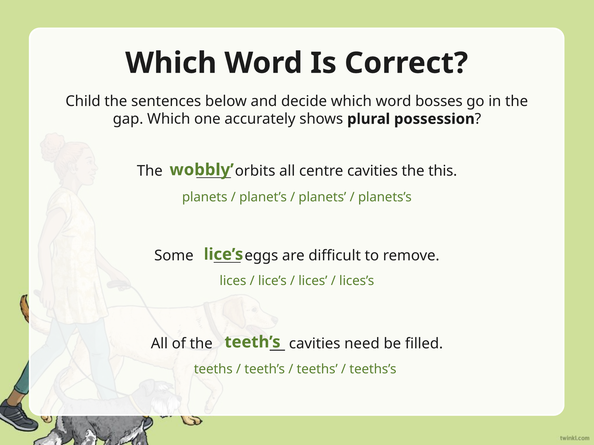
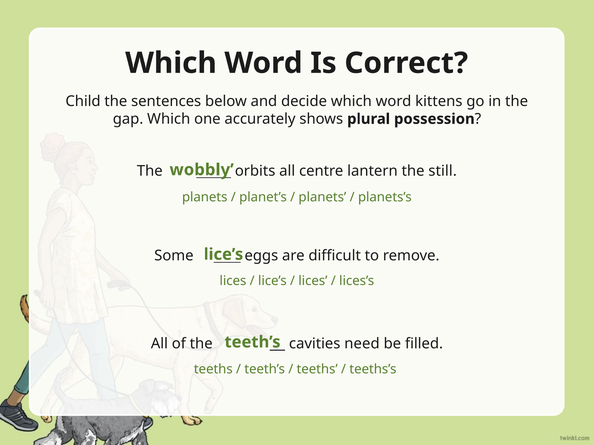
bosses: bosses -> kittens (439, 101)
centre cavities: cavities -> lantern (372, 171)
this: this -> still (443, 171)
